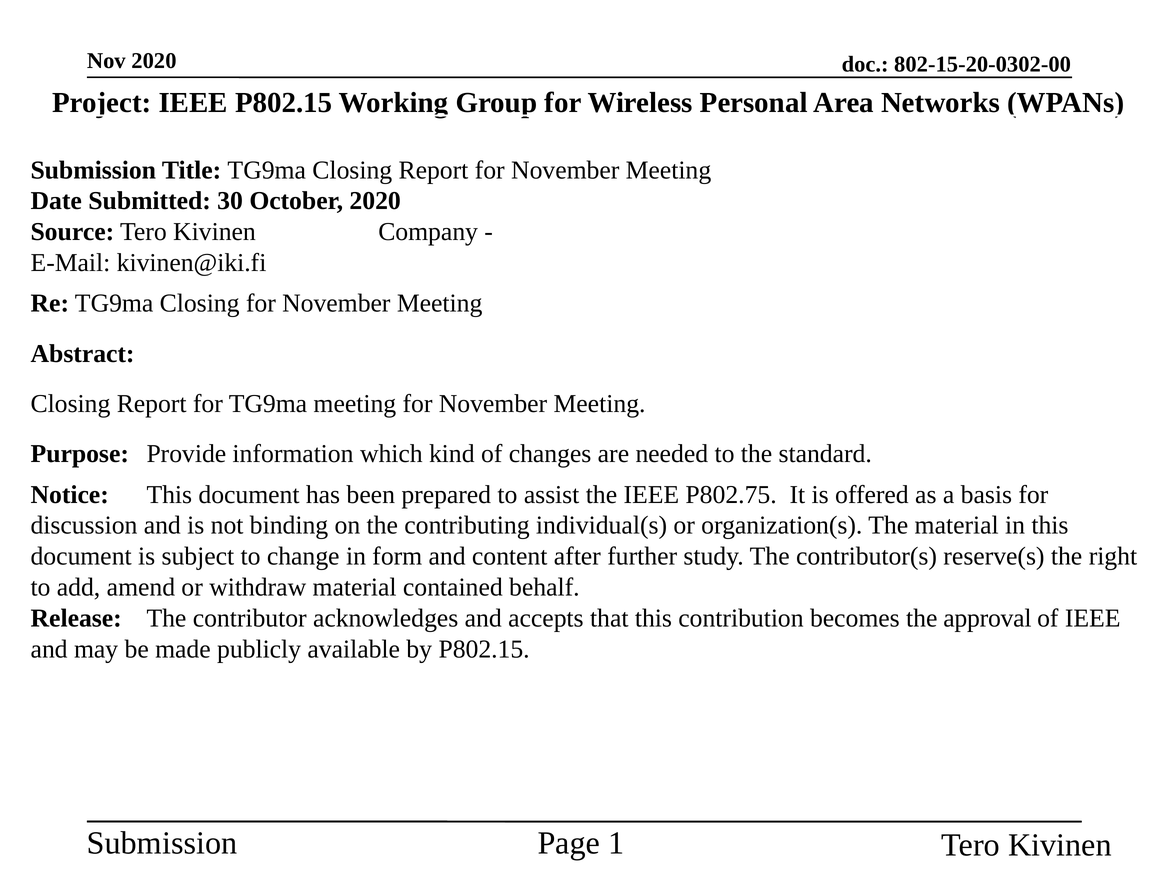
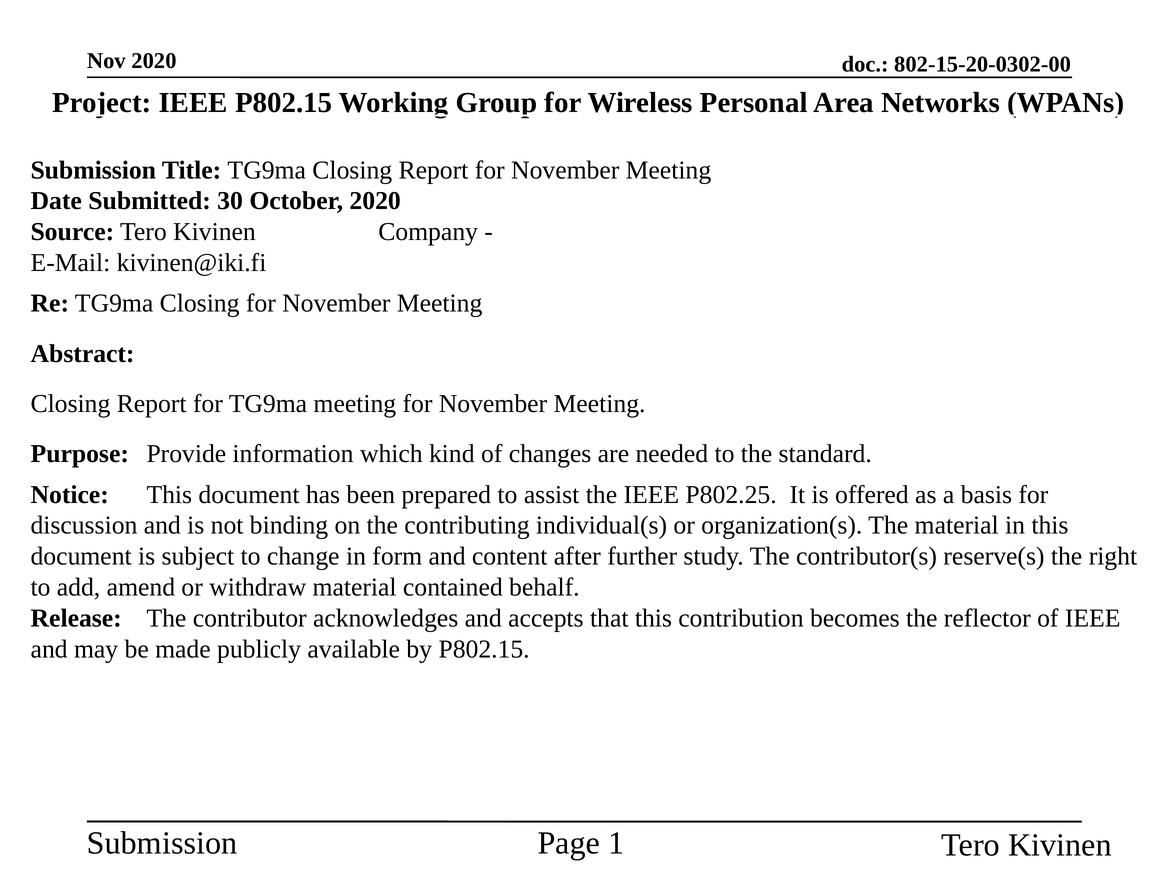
P802.75: P802.75 -> P802.25 (731, 494)
approval: approval -> reflector (987, 618)
